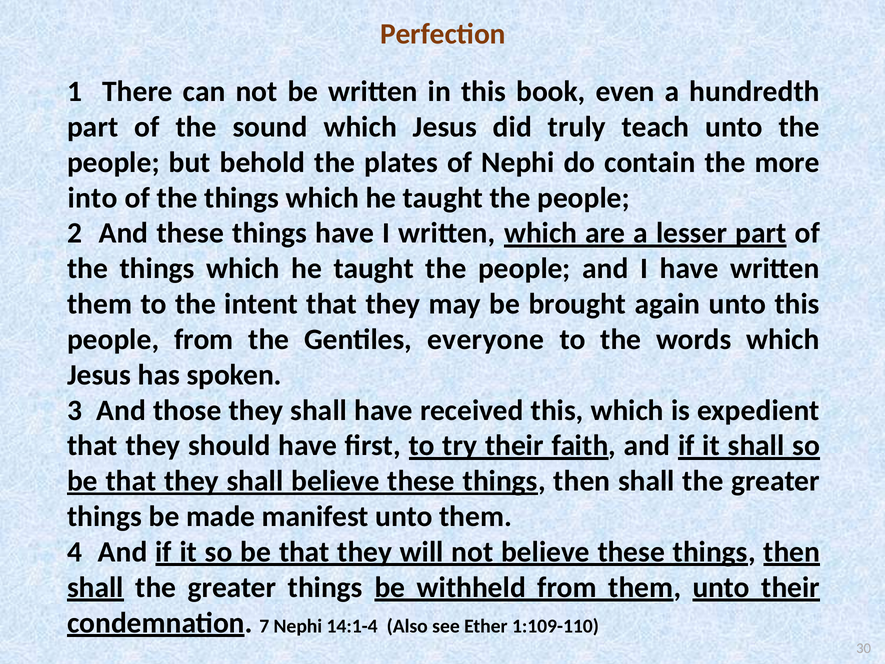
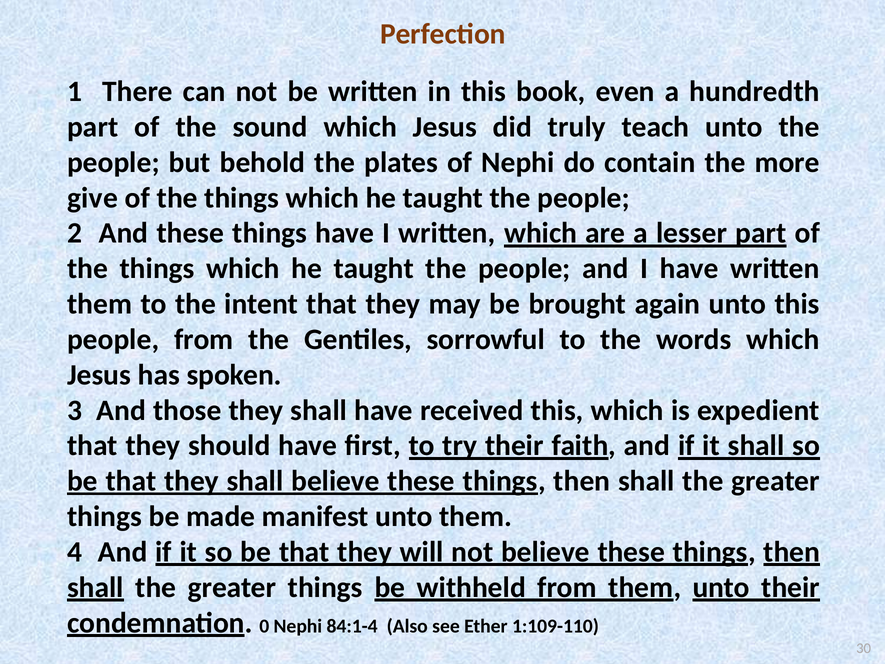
into: into -> give (93, 198)
everyone: everyone -> sorrowful (486, 339)
7: 7 -> 0 (264, 626)
14:1-4: 14:1-4 -> 84:1-4 (352, 626)
